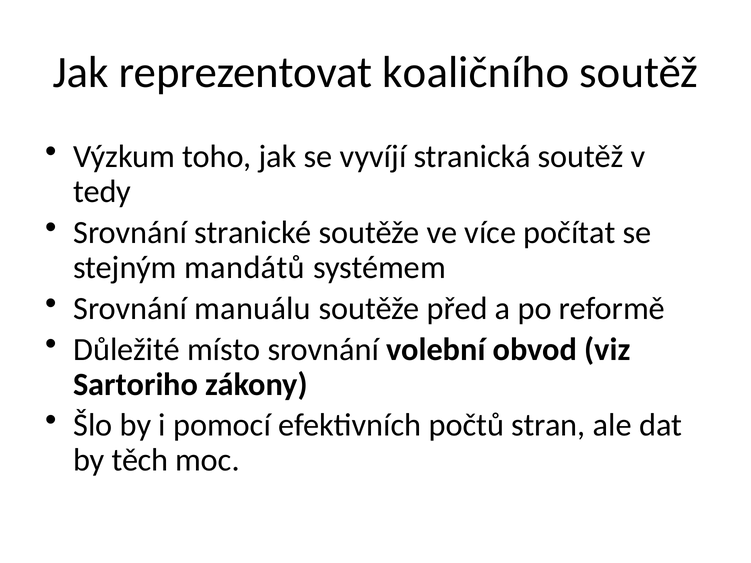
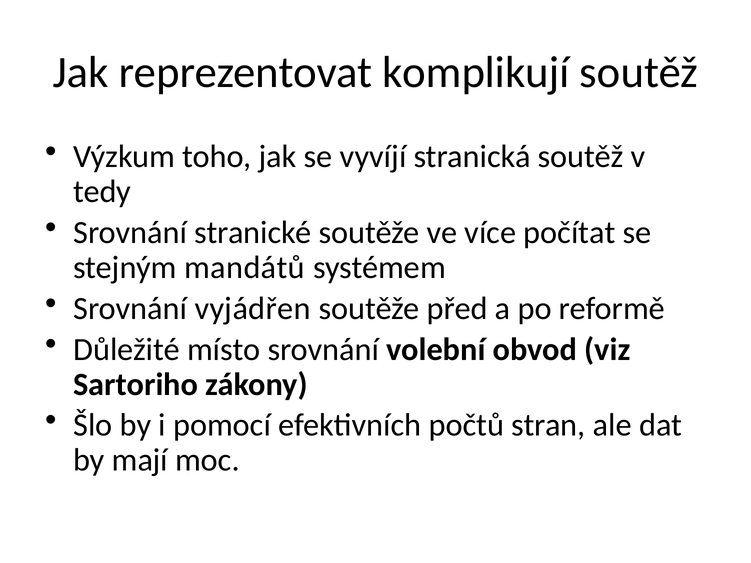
koaličního: koaličního -> komplikují (476, 73)
manuálu: manuálu -> vyjádřen (253, 309)
těch: těch -> mají (140, 460)
